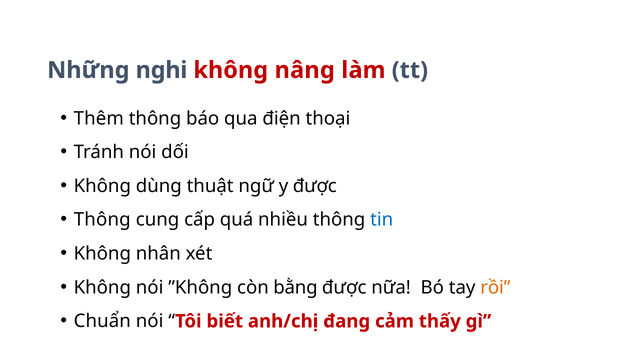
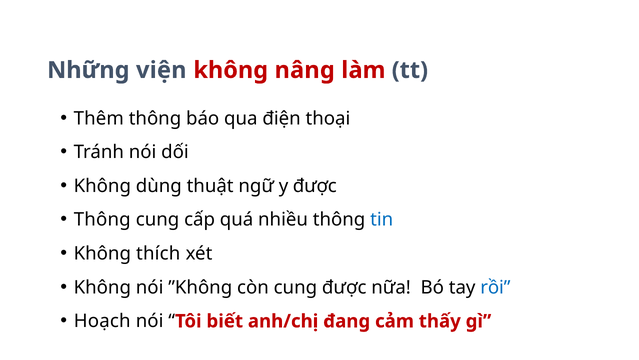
nghi: nghi -> viện (161, 70)
nhân: nhân -> thích (158, 253)
còn bằng: bằng -> cung (295, 287)
rồi colour: orange -> blue (495, 287)
Chuẩn: Chuẩn -> Hoạch (102, 321)
